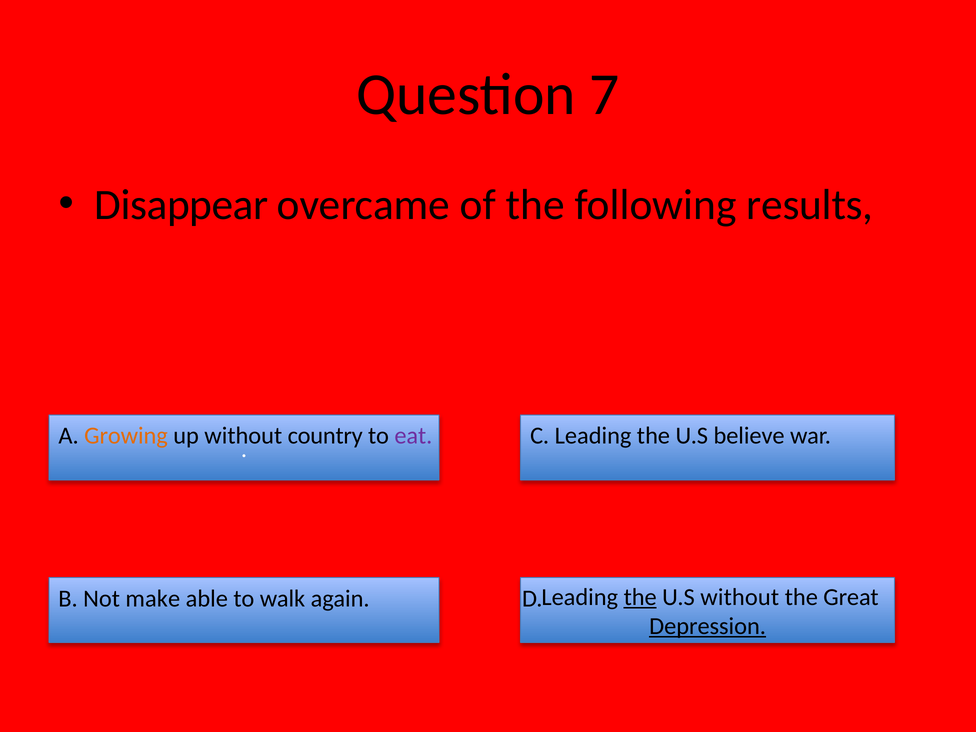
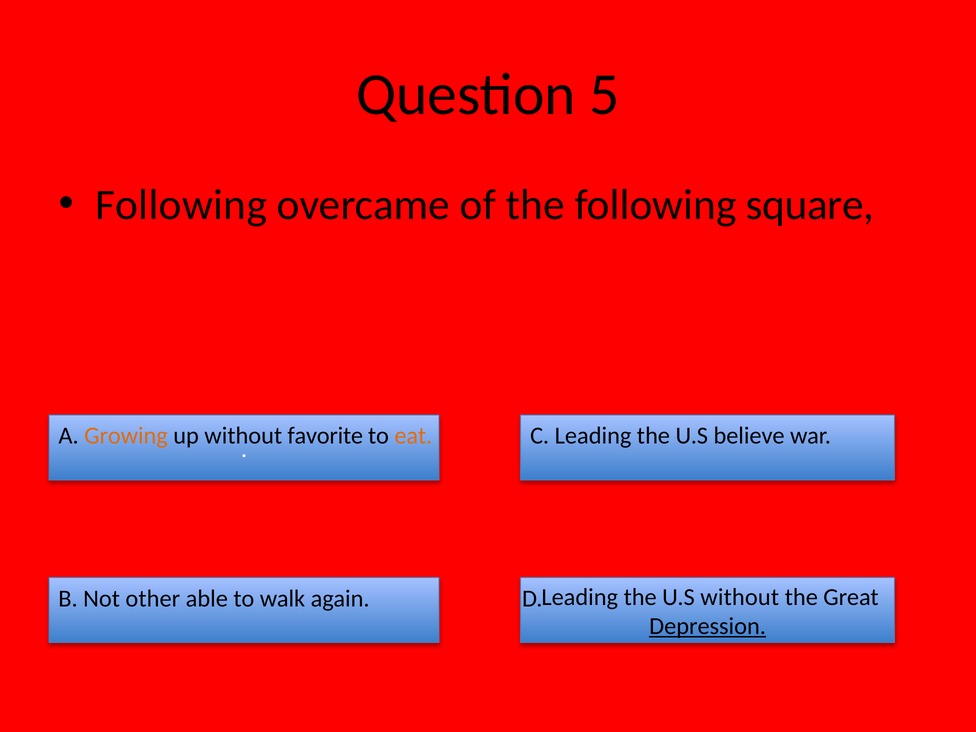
7: 7 -> 5 (604, 94)
Disappear: Disappear -> Following (181, 205)
results: results -> square (810, 205)
country: country -> favorite (325, 436)
eat colour: purple -> orange (413, 436)
the underline: present -> none (640, 597)
make: make -> other (153, 599)
